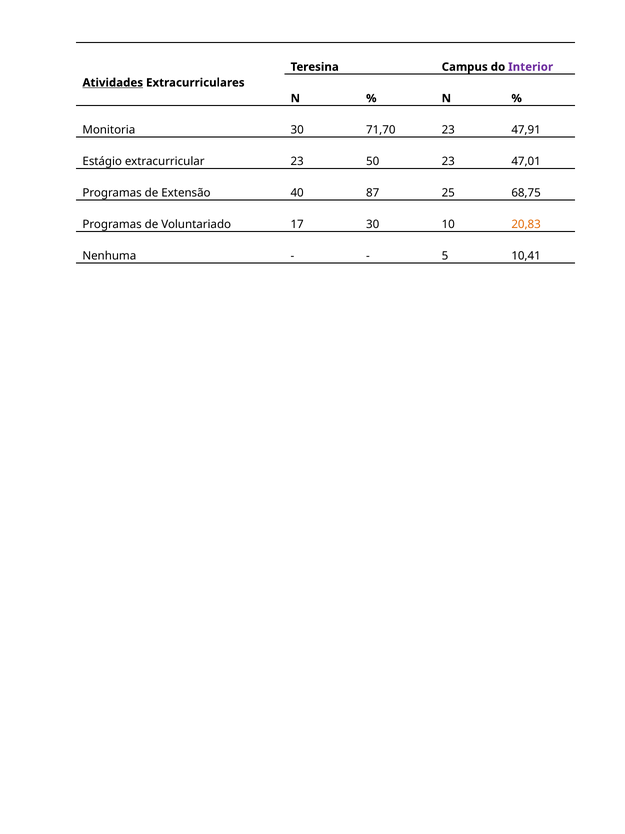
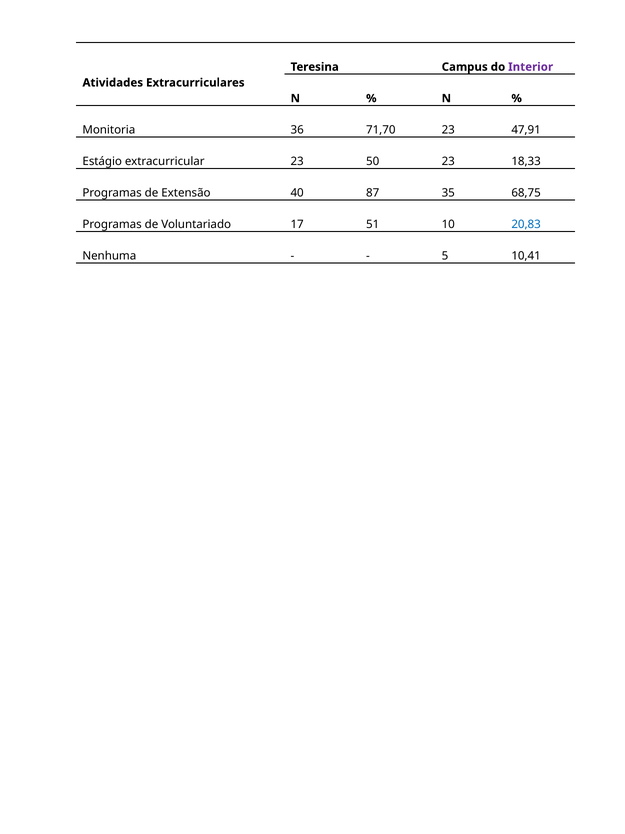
Atividades underline: present -> none (113, 83)
Monitoria 30: 30 -> 36 (297, 130)
47,01: 47,01 -> 18,33 (526, 161)
25: 25 -> 35 (448, 193)
17 30: 30 -> 51 (373, 224)
20,83 colour: orange -> blue (526, 224)
